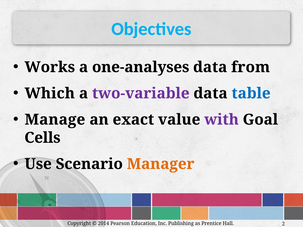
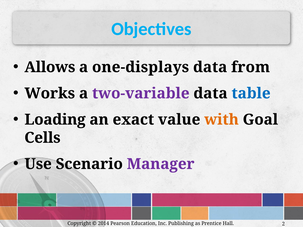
Works: Works -> Allows (50, 67)
one-analyses: one-analyses -> one-displays (141, 67)
Which: Which -> Works (50, 93)
Manage: Manage -> Loading (55, 120)
with colour: purple -> orange (222, 120)
Manager colour: orange -> purple (161, 164)
